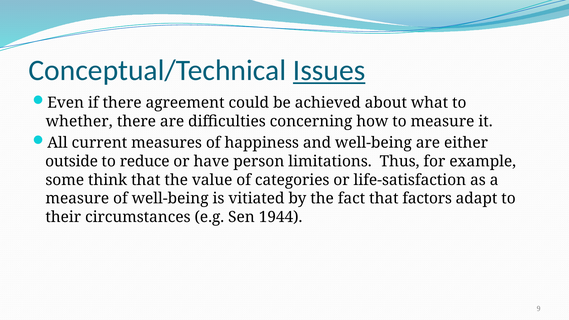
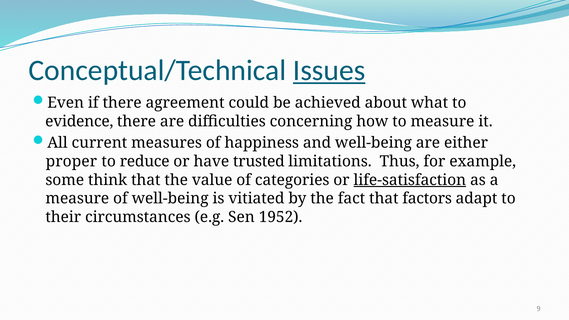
whether: whether -> evidence (79, 121)
outside: outside -> proper (71, 161)
person: person -> trusted (259, 161)
life-satisfaction underline: none -> present (410, 180)
1944: 1944 -> 1952 (281, 217)
